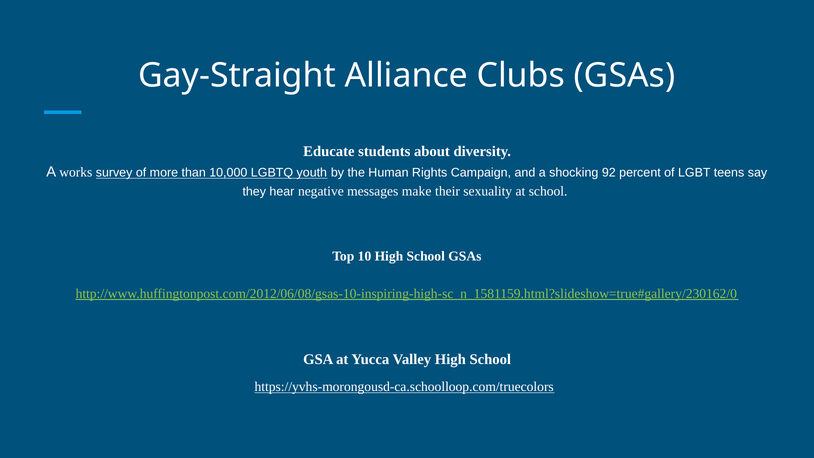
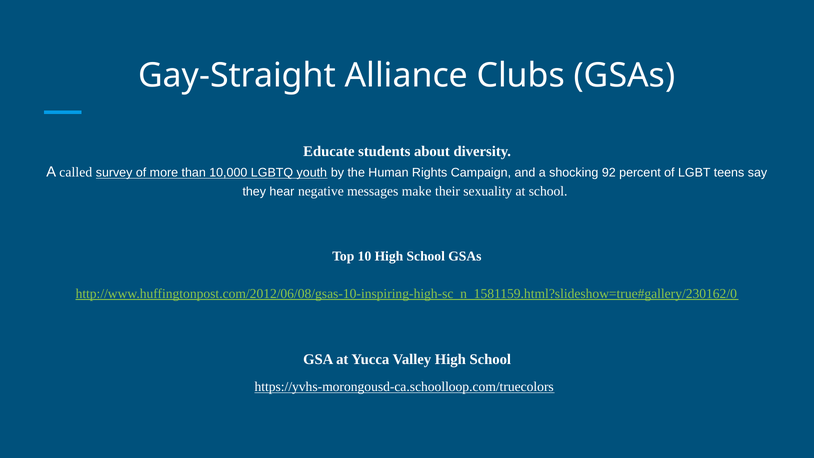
works: works -> called (76, 172)
